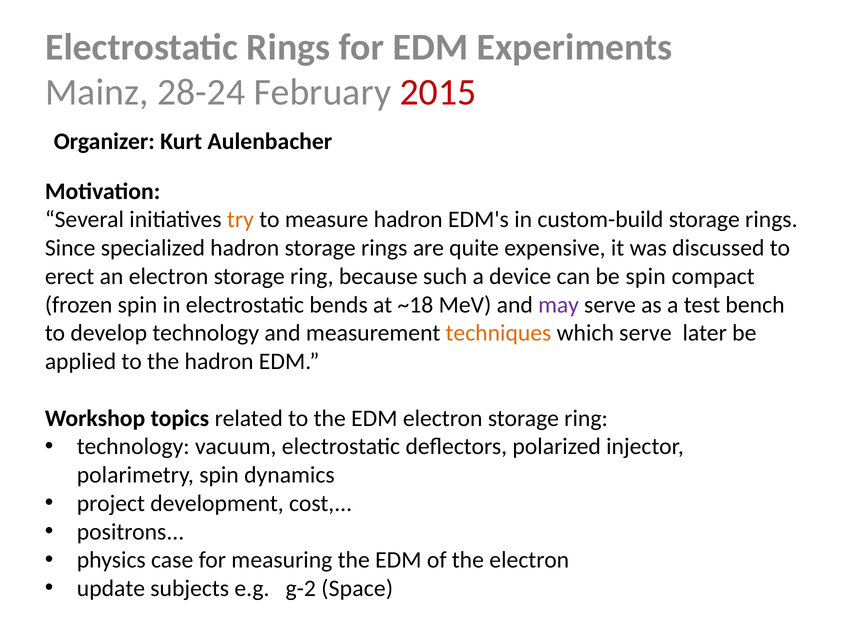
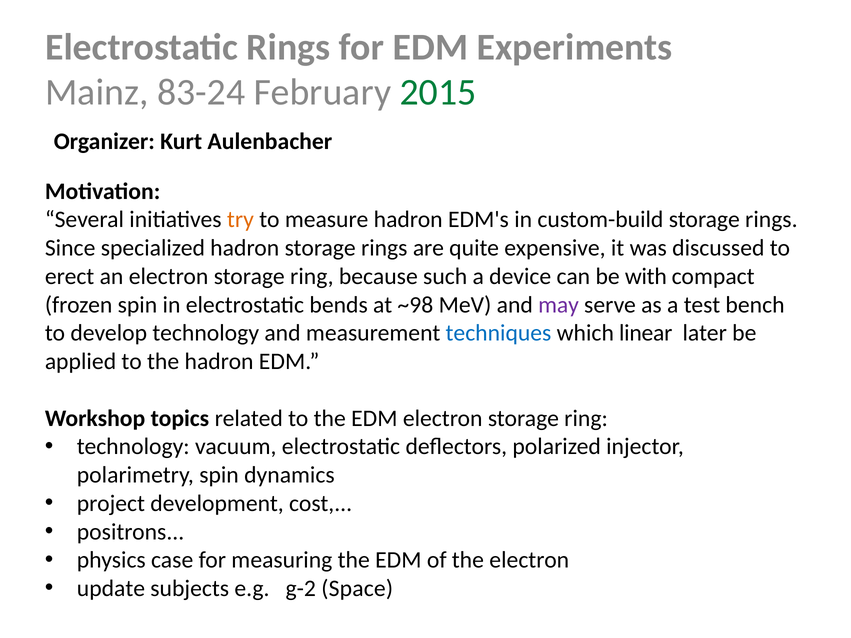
28-24: 28-24 -> 83-24 (201, 92)
2015 colour: red -> green (438, 92)
be spin: spin -> with (646, 277)
~18: ~18 -> ~98 (415, 305)
techniques colour: orange -> blue (498, 333)
which serve: serve -> linear (646, 333)
